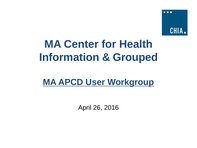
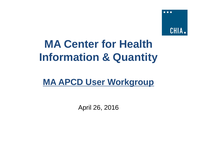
Grouped: Grouped -> Quantity (135, 57)
